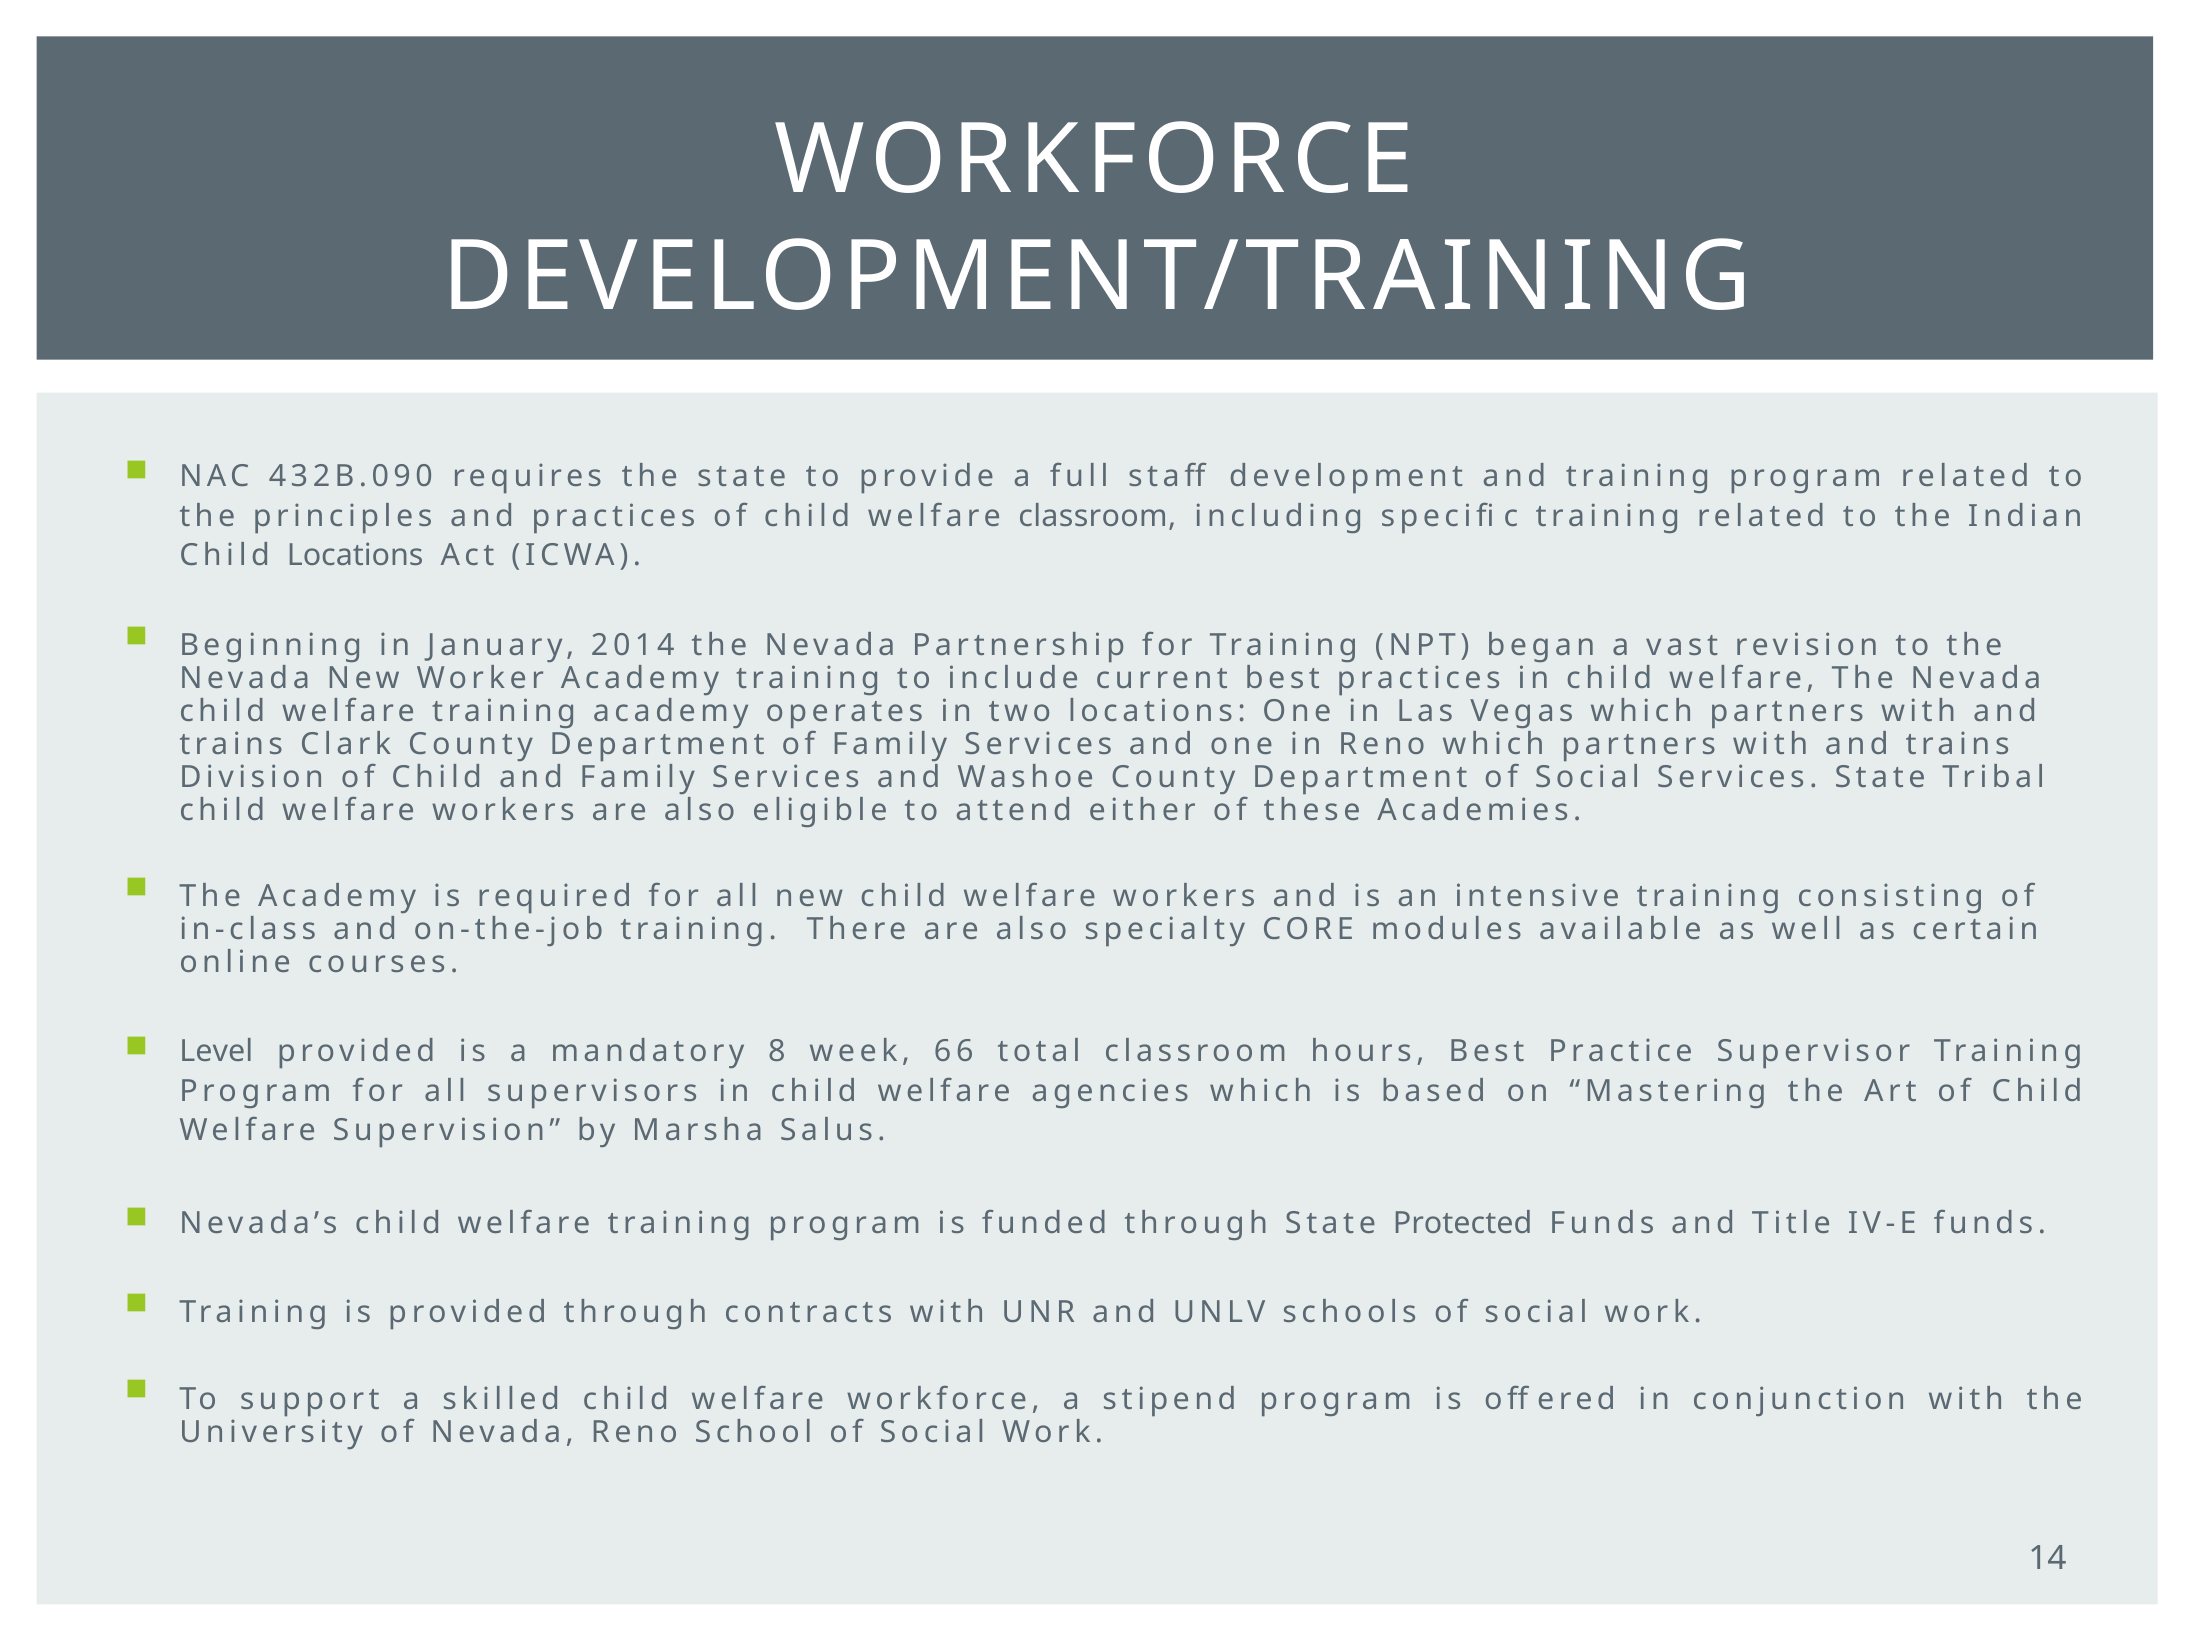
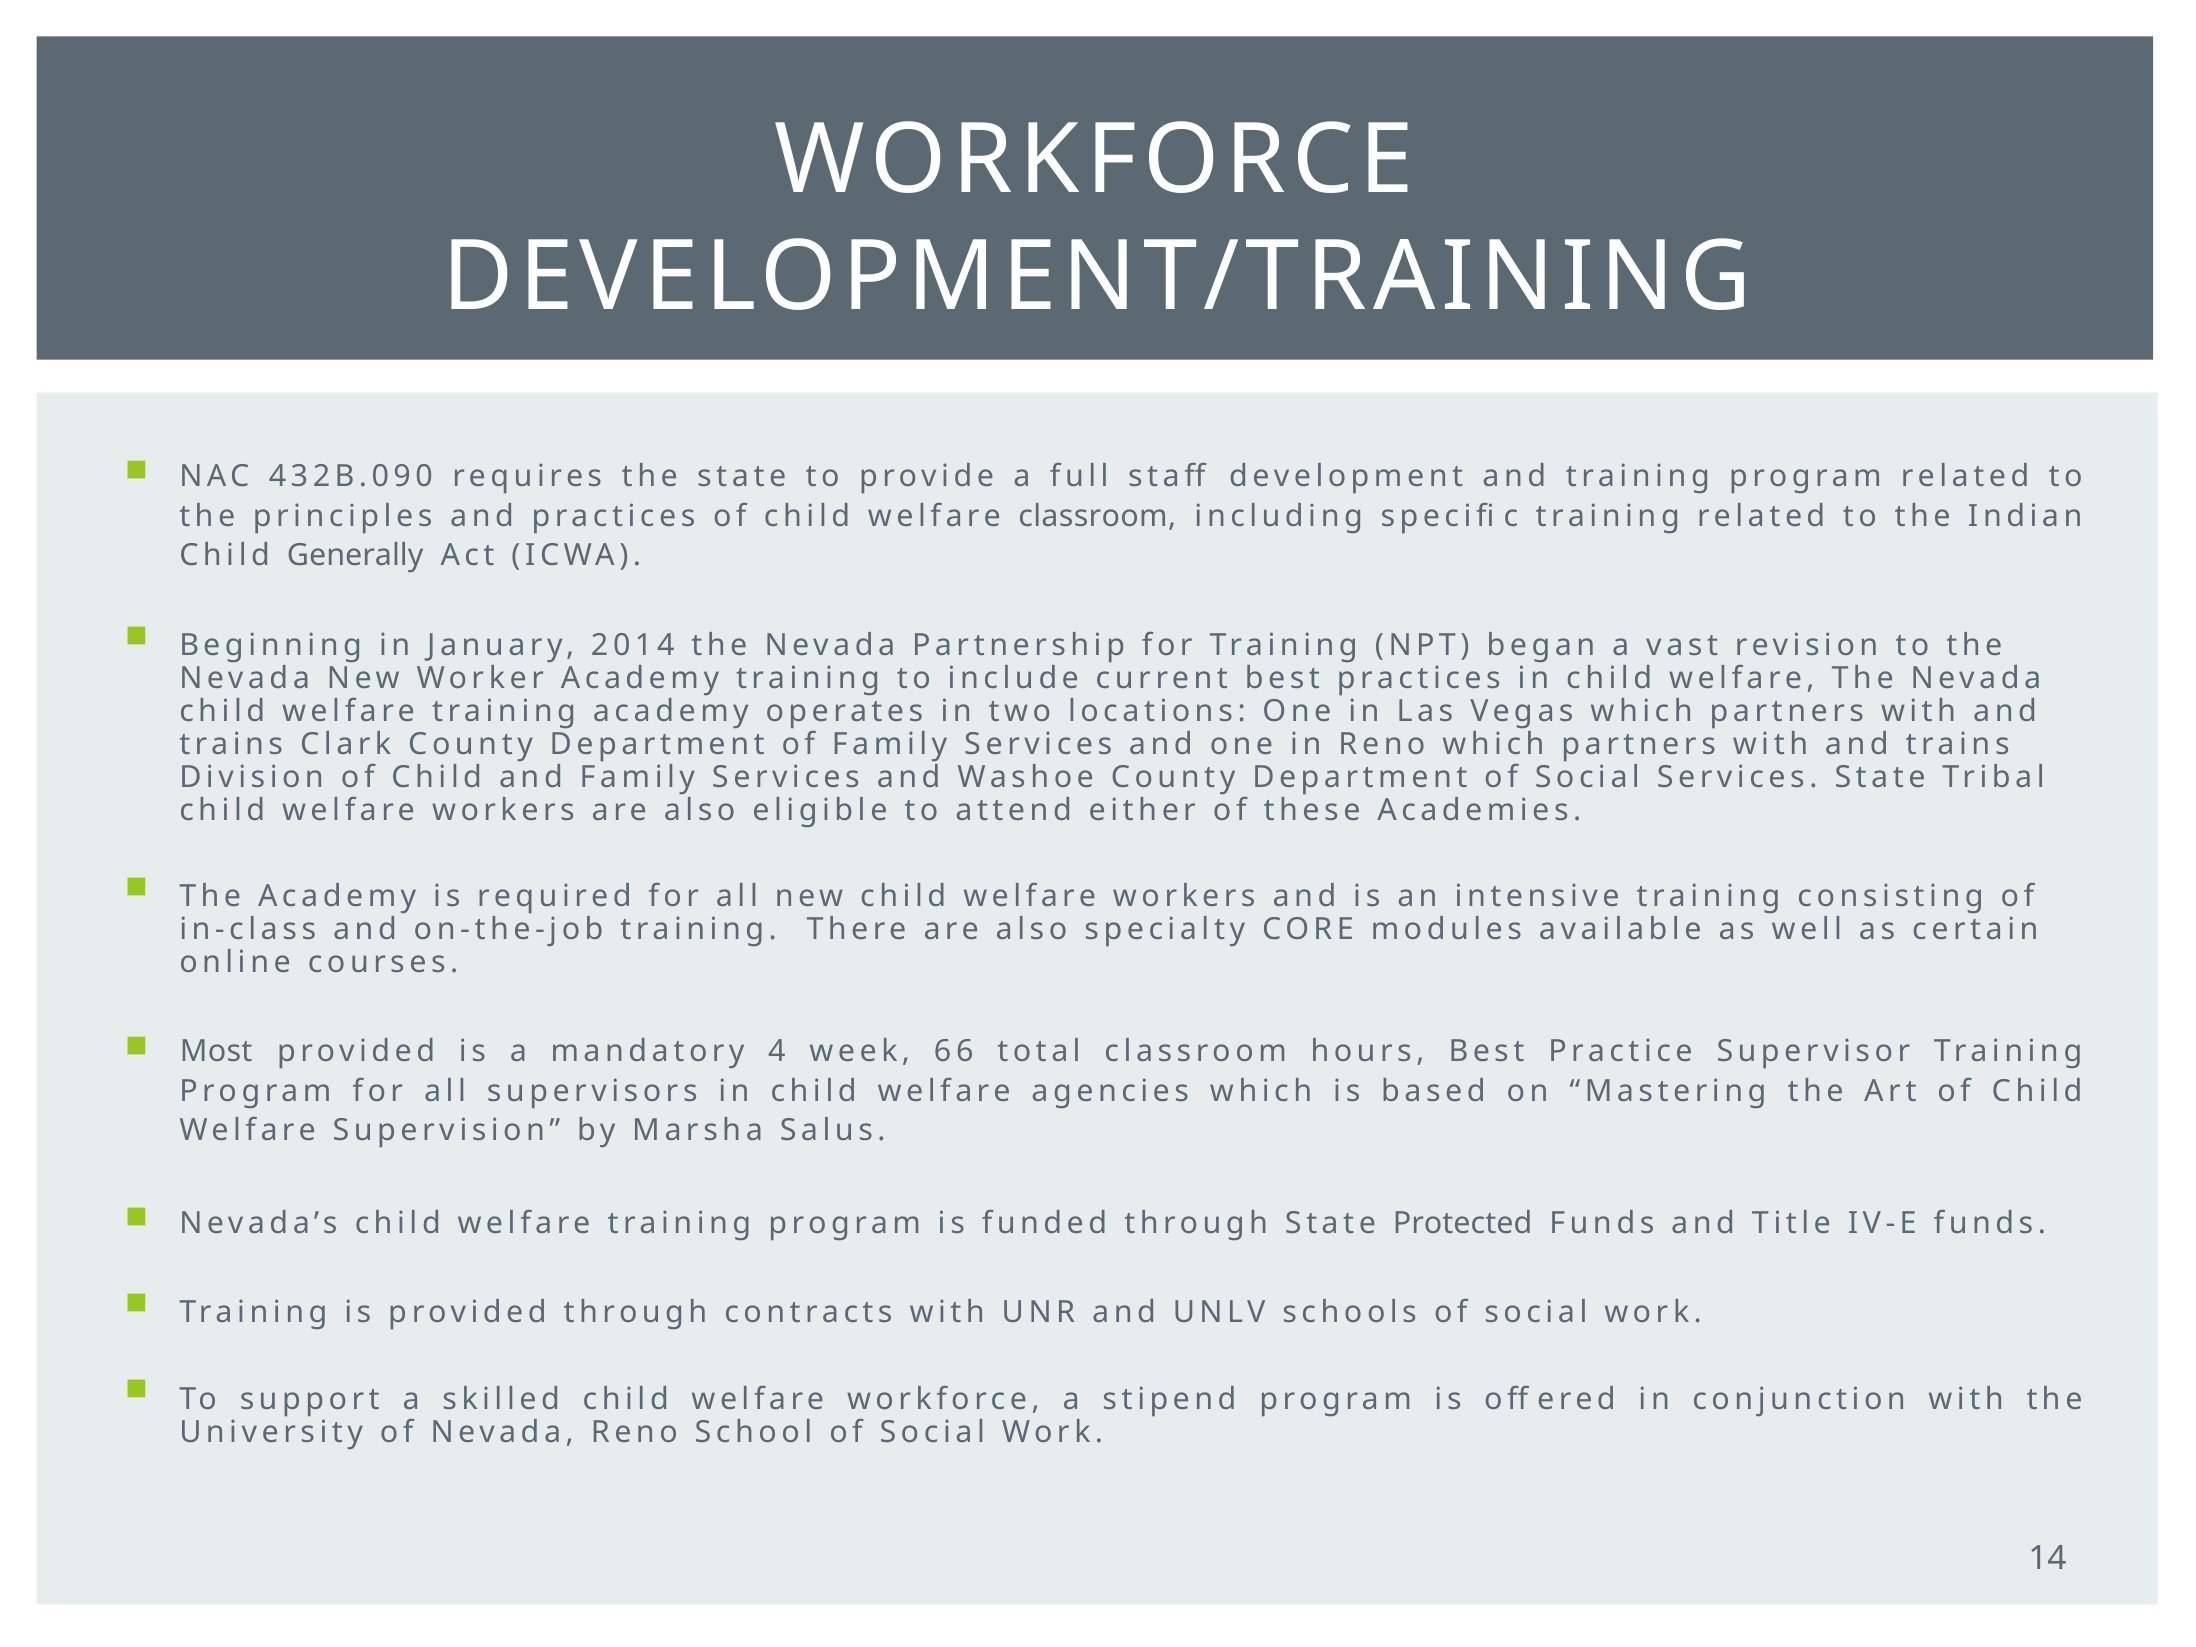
Child Locations: Locations -> Generally (355, 556)
Level: Level -> Most (216, 1052)
8: 8 -> 4 (777, 1052)
